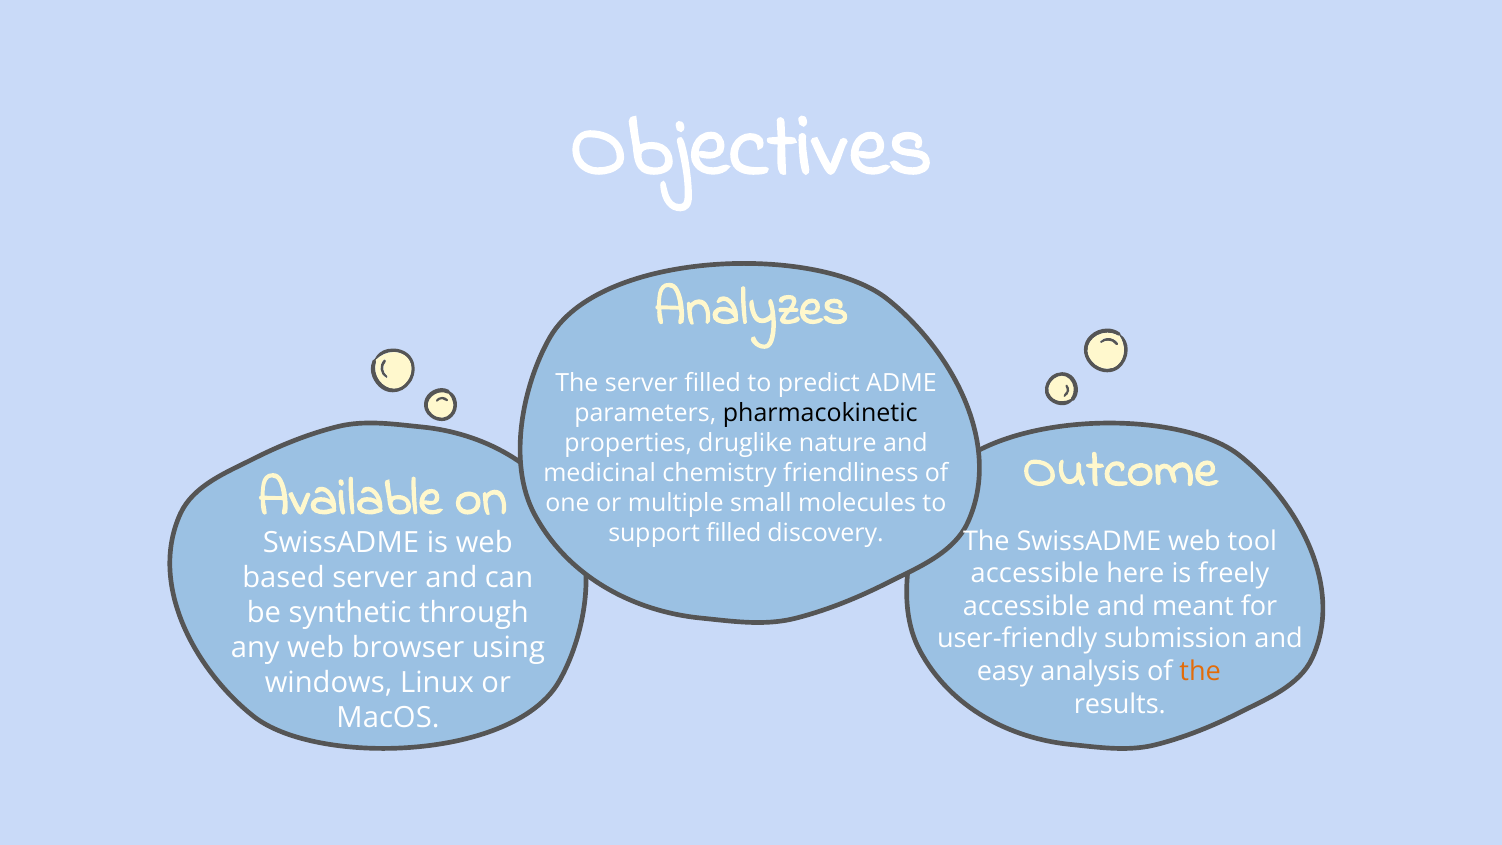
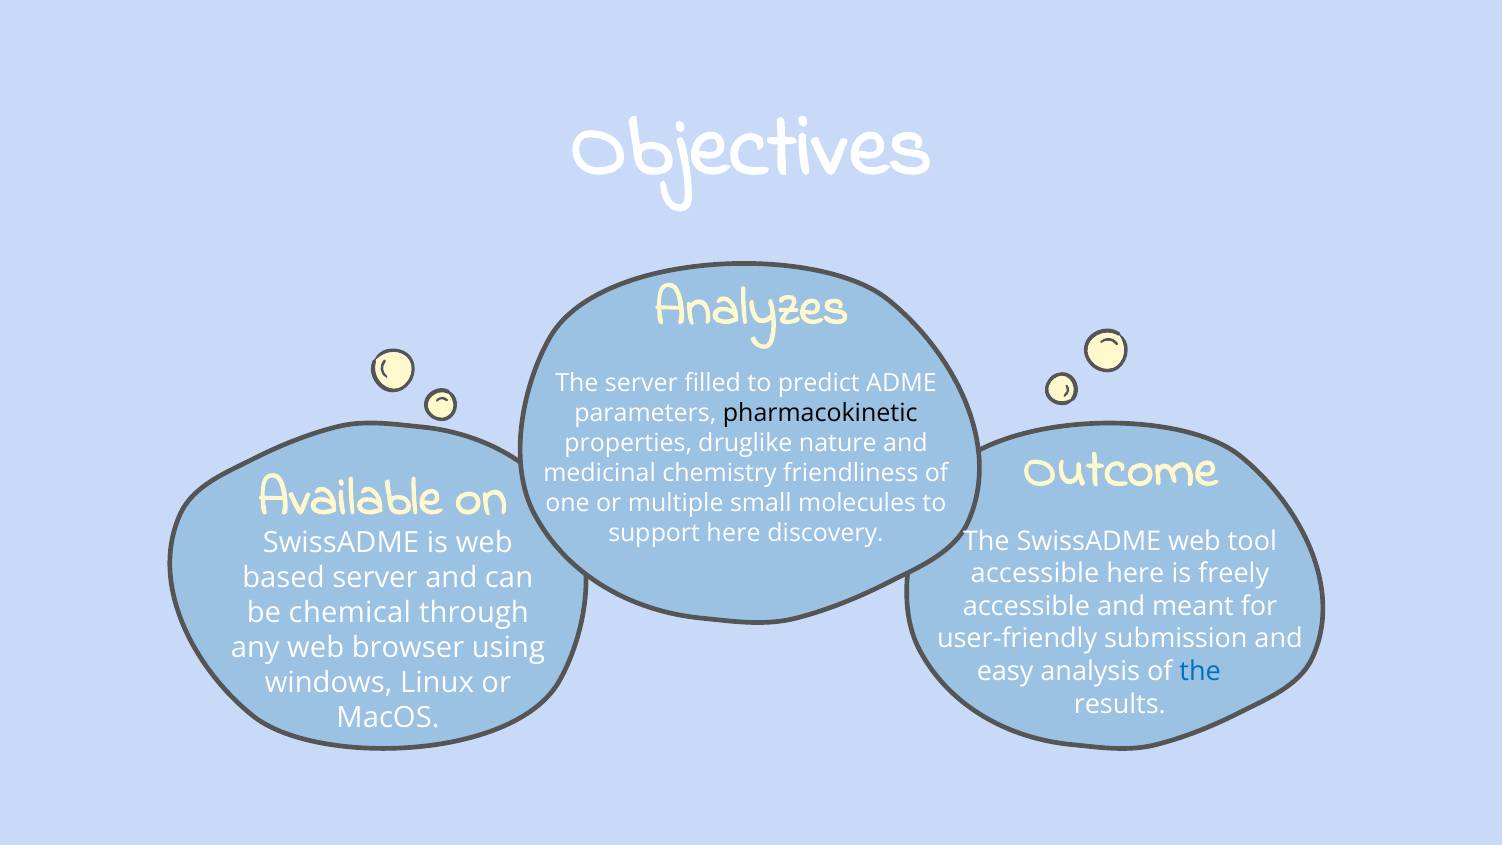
support filled: filled -> here (734, 534)
synthetic: synthetic -> chemical (350, 613)
the colour: orange -> blue (1200, 671)
